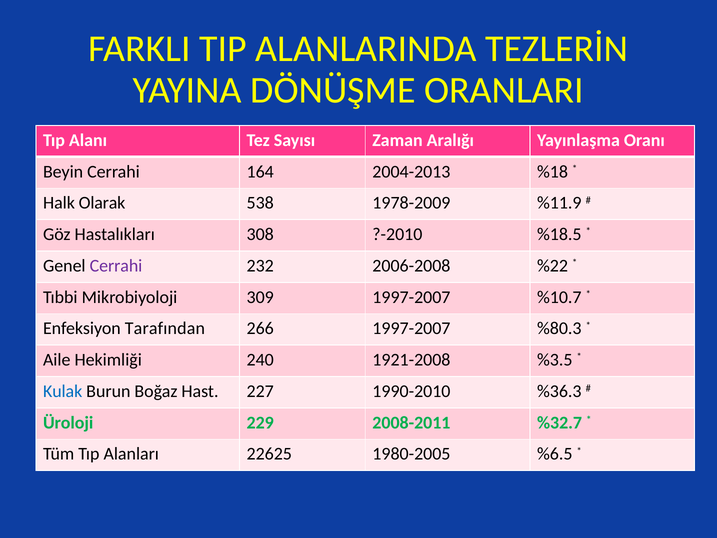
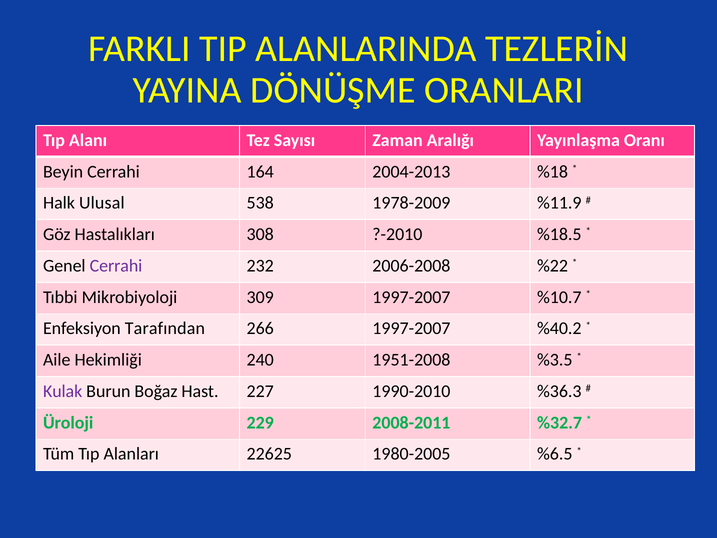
Olarak: Olarak -> Ulusal (102, 203)
%80.3: %80.3 -> %40.2 (559, 328)
1921-2008: 1921-2008 -> 1951-2008 (411, 360)
Kulak colour: blue -> purple (63, 391)
